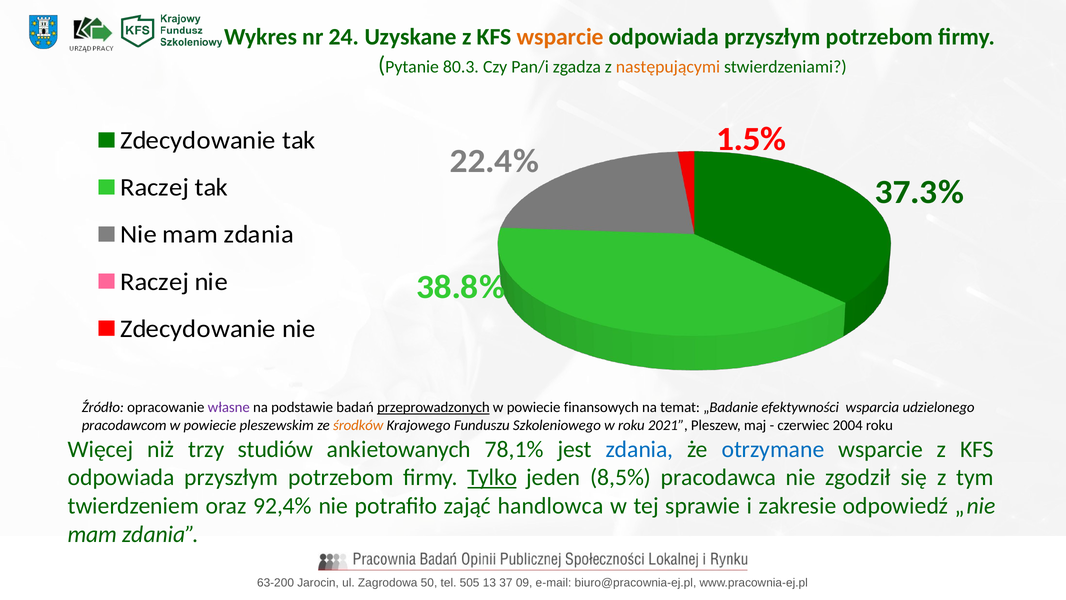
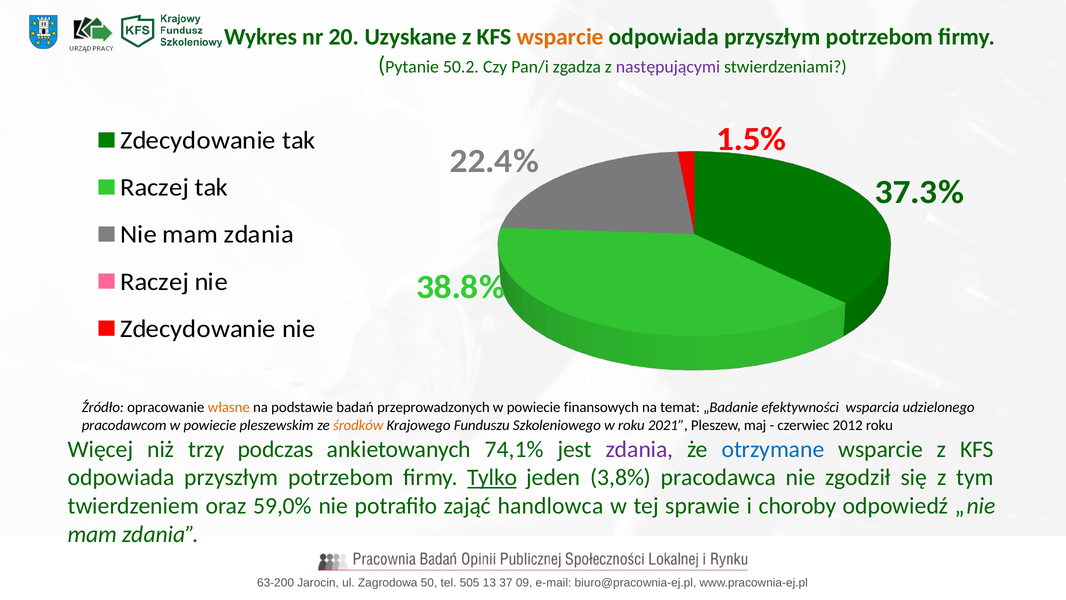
24: 24 -> 20 (344, 37)
80.3: 80.3 -> 50.2 (461, 67)
następującymi colour: orange -> purple (668, 67)
własne colour: purple -> orange (229, 407)
przeprowadzonych underline: present -> none (433, 407)
2004: 2004 -> 2012 (848, 425)
studiów: studiów -> podczas (276, 449)
78,1%: 78,1% -> 74,1% (514, 449)
zdania colour: blue -> purple (640, 449)
8,5%: 8,5% -> 3,8% (621, 477)
92,4%: 92,4% -> 59,0% (282, 506)
zakresie: zakresie -> choroby (798, 506)
